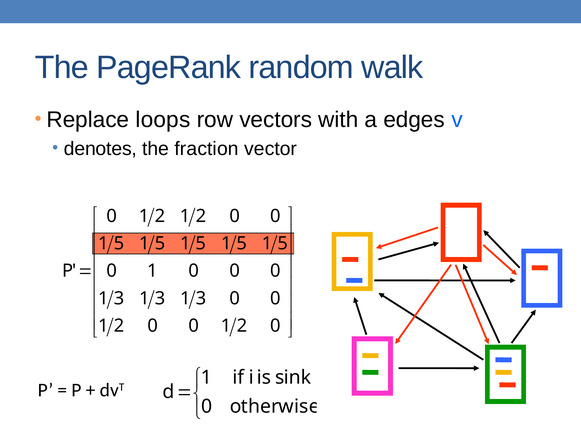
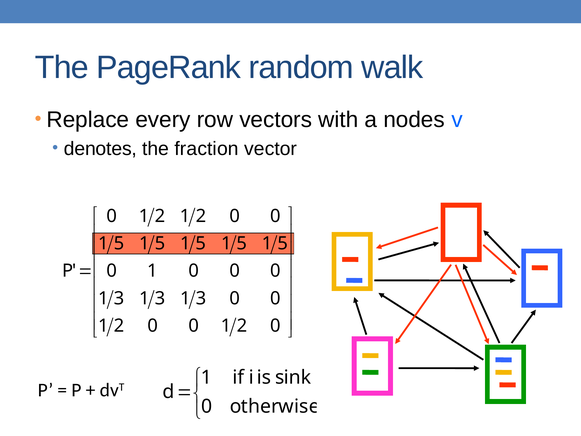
loops: loops -> every (163, 120)
edges: edges -> nodes (414, 120)
